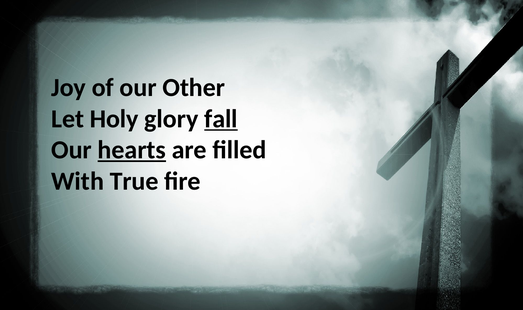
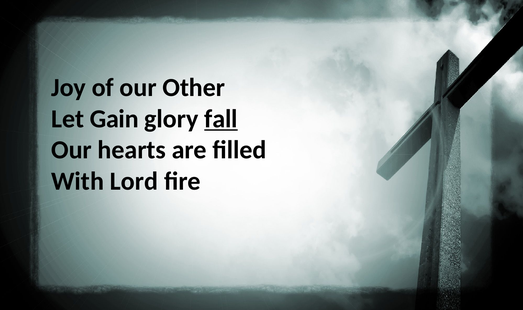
Holy: Holy -> Gain (114, 119)
hearts underline: present -> none (132, 150)
True: True -> Lord (134, 181)
